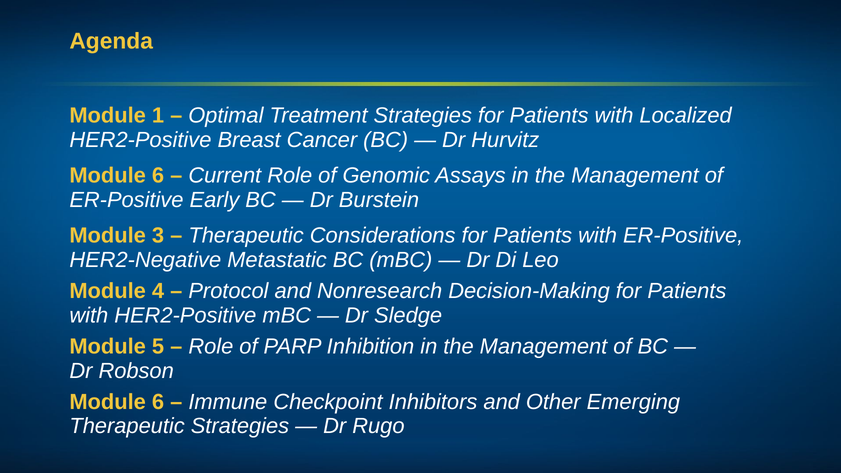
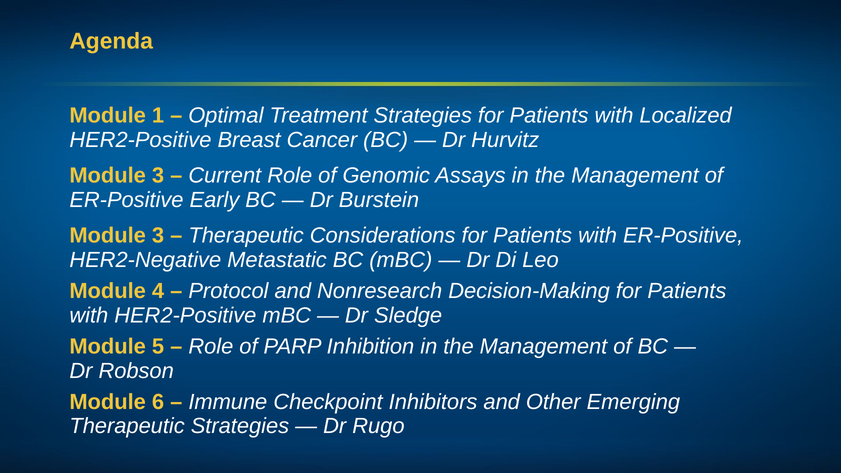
6: 6 -> 3 (158, 176)
